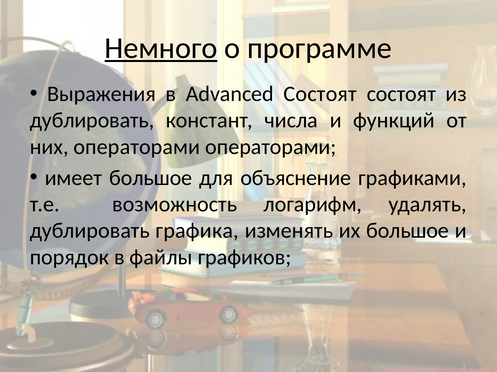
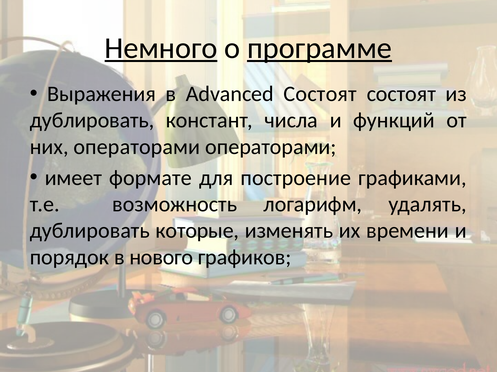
программе underline: none -> present (320, 48)
имеет большое: большое -> формате (151, 178)
объяснение: объяснение -> построение (296, 178)
графика: графика -> которые (197, 231)
их большое: большое -> времени (408, 231)
файлы: файлы -> нового (161, 258)
